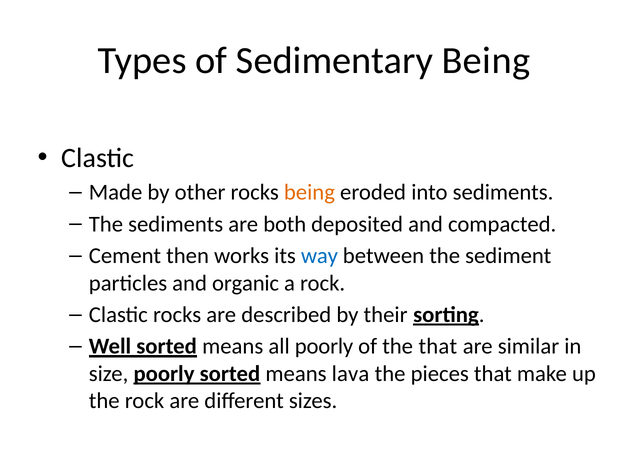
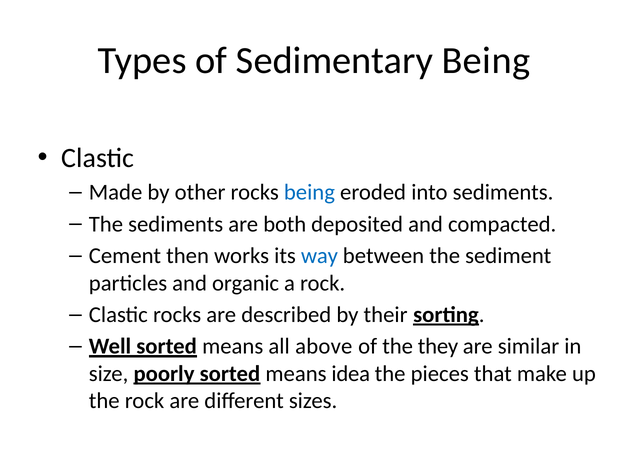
being colour: orange -> blue (309, 193)
all poorly: poorly -> above (324, 347)
the that: that -> they (438, 347)
lava: lava -> idea (351, 374)
